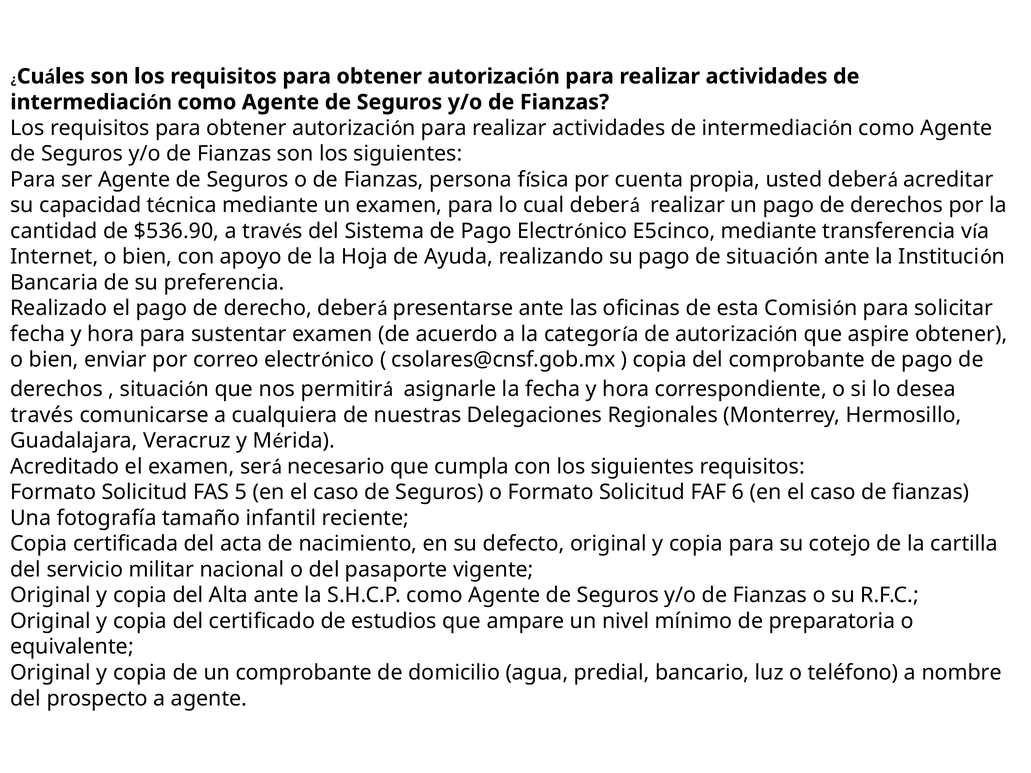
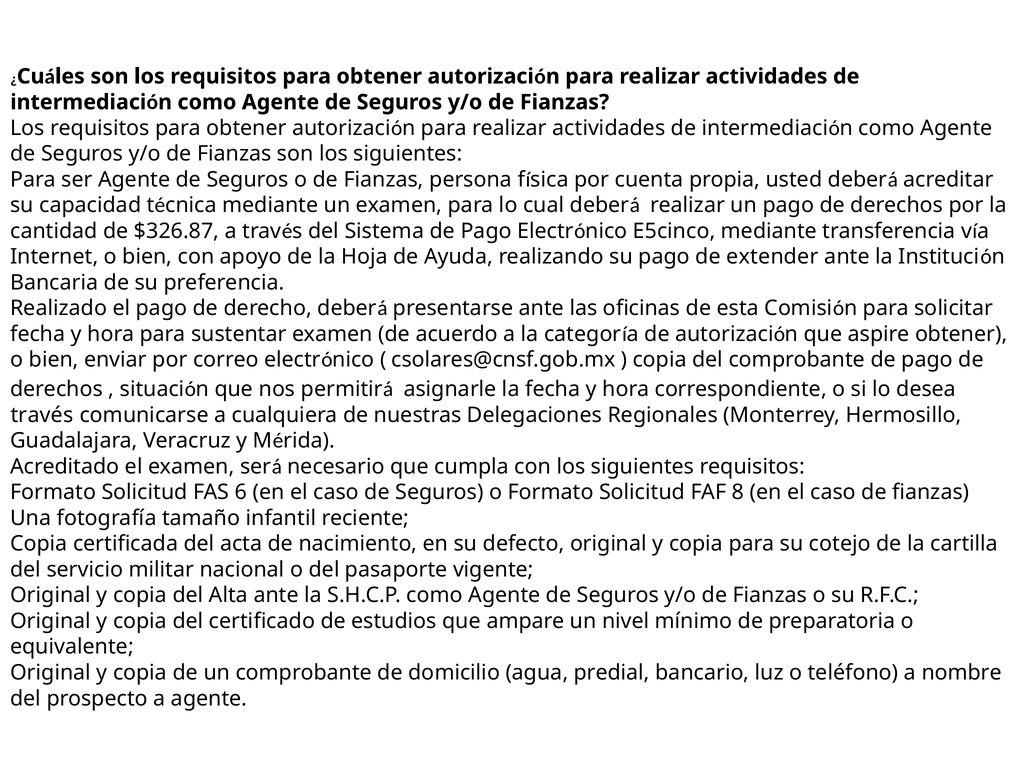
$536.90: $536.90 -> $326.87 (177, 231)
de situación: situación -> extender (772, 257)
5: 5 -> 6 (241, 492)
6: 6 -> 8 (738, 492)
